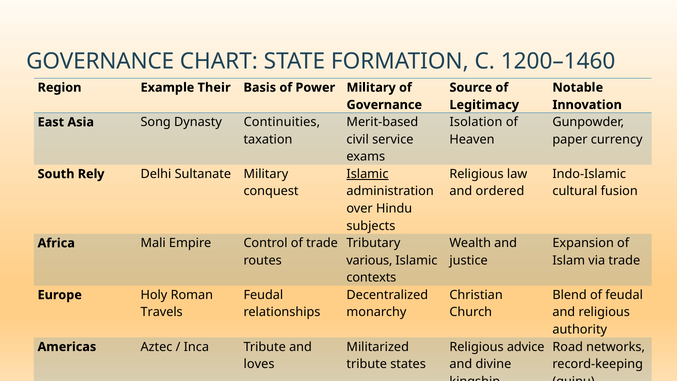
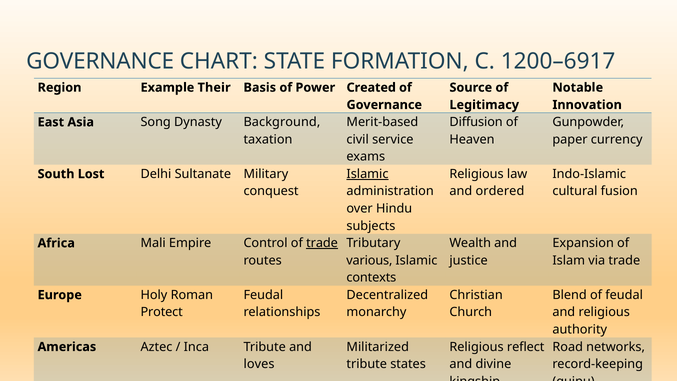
1200–1460: 1200–1460 -> 1200–6917 (558, 61)
Power Military: Military -> Created (371, 88)
Isolation: Isolation -> Diffusion (476, 122)
Continuities: Continuities -> Background (282, 122)
Rely: Rely -> Lost (91, 174)
trade underline: none -> present (322, 243)
Travels: Travels -> Protect (162, 312)
advice: advice -> reflect (526, 347)
